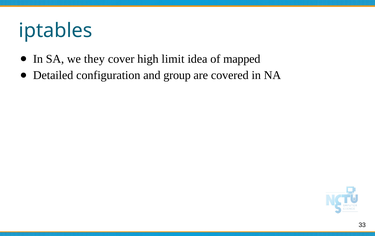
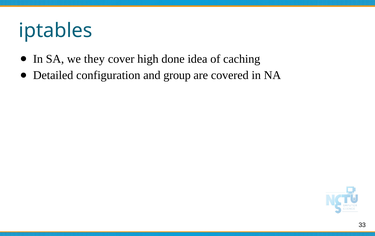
limit: limit -> done (173, 59)
mapped: mapped -> caching (242, 59)
